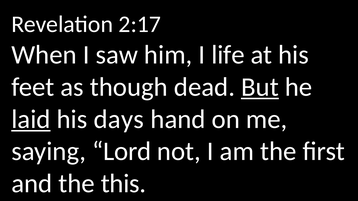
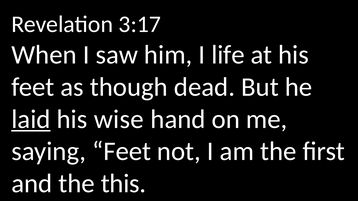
2:17: 2:17 -> 3:17 (140, 24)
But underline: present -> none (260, 87)
days: days -> wise (119, 119)
saying Lord: Lord -> Feet (122, 152)
